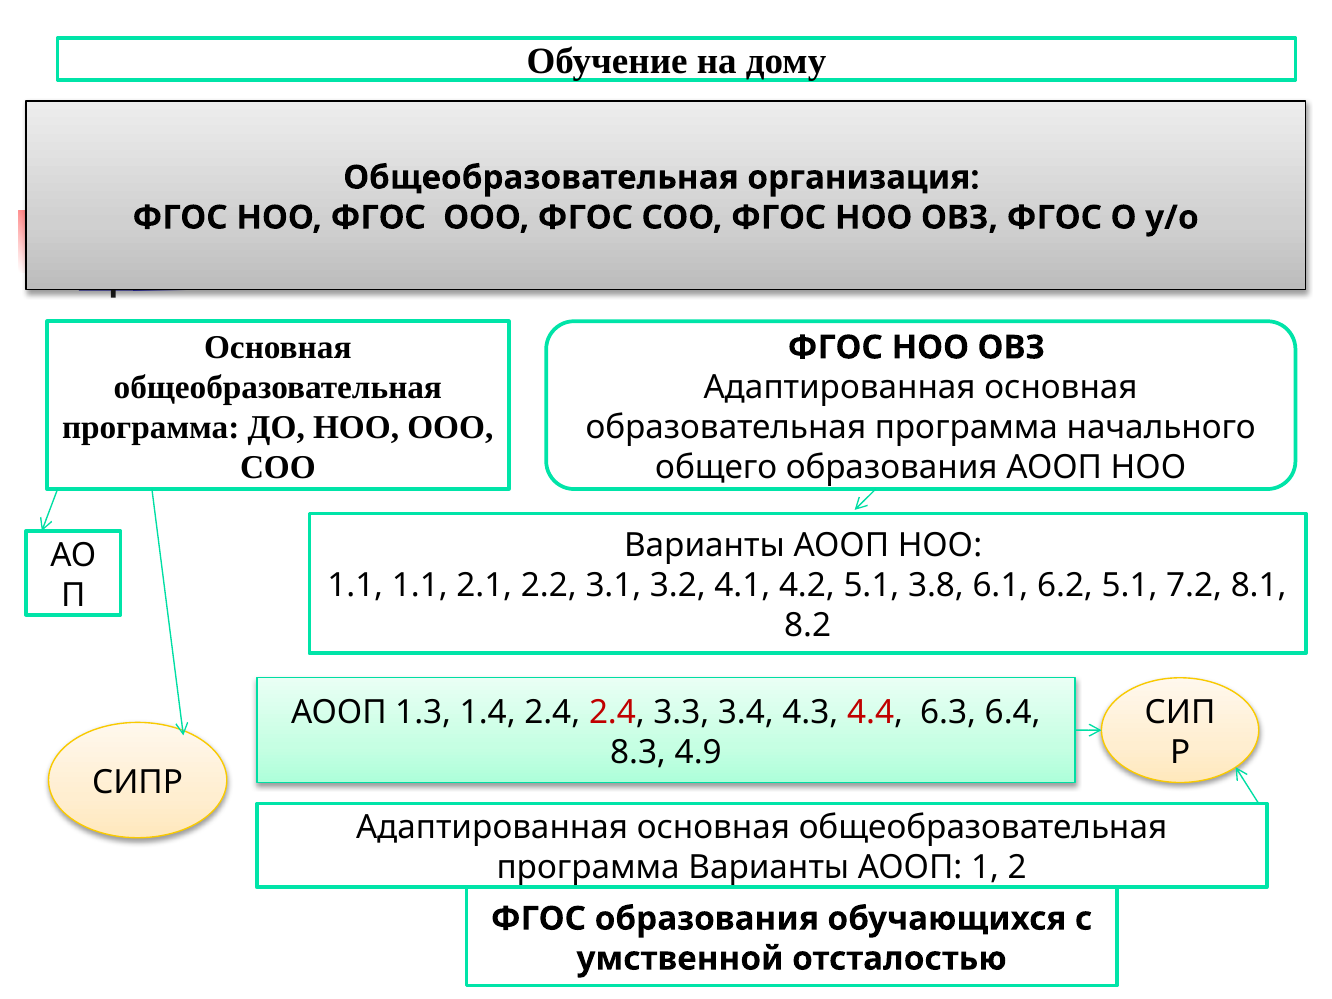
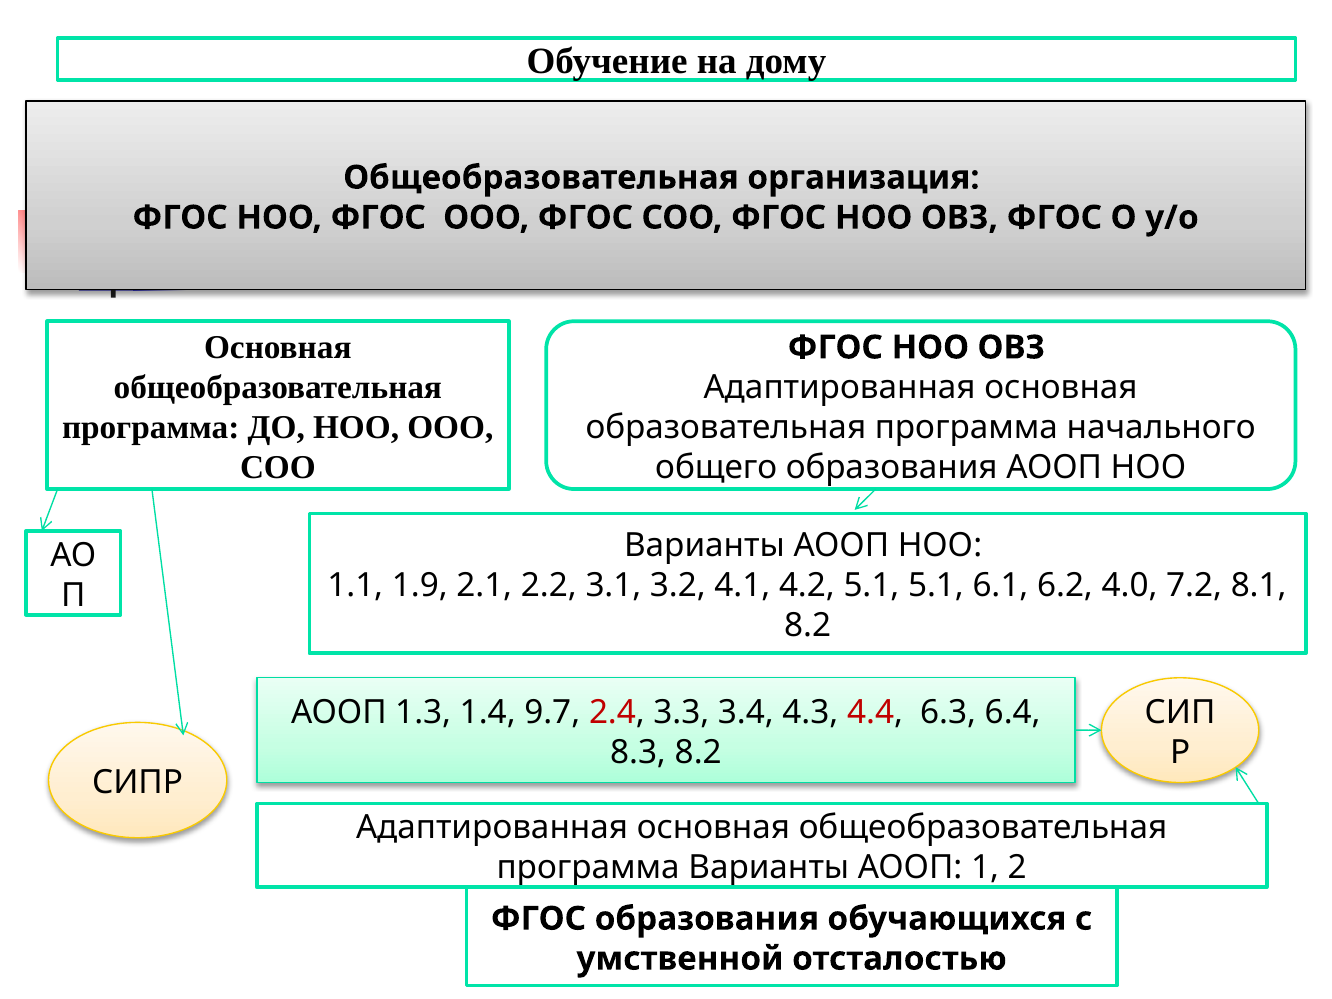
1.1 1.1: 1.1 -> 1.9 (420, 586)
5.1 3.8: 3.8 -> 5.1 (936, 586)
6.2 5.1: 5.1 -> 4.0 (1130, 586)
1.4 2.4: 2.4 -> 9.7 (552, 712)
8.3 4.9: 4.9 -> 8.2 (698, 752)
